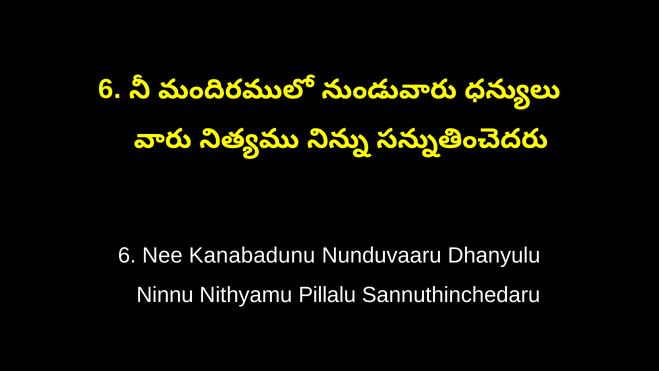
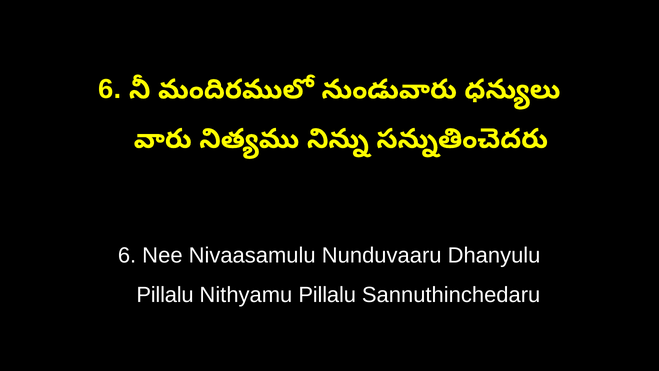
Kanabadunu: Kanabadunu -> Nivaasamulu (252, 255)
Ninnu: Ninnu -> Pillalu (165, 295)
